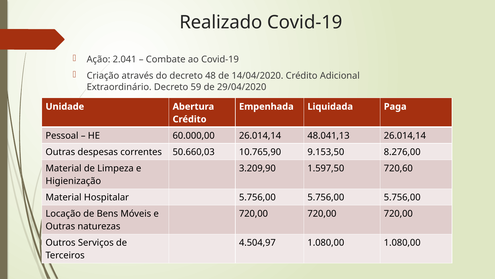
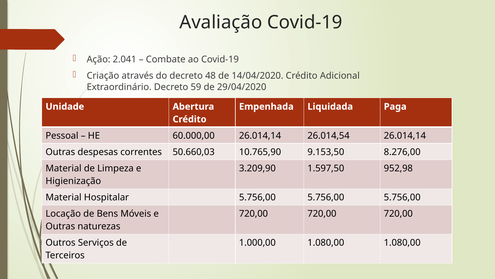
Realizado: Realizado -> Avaliação (221, 22)
48.041,13: 48.041,13 -> 26.014,54 (329, 135)
720,60: 720,60 -> 952,98 (398, 168)
4.504,97: 4.504,97 -> 1.000,00 (257, 242)
